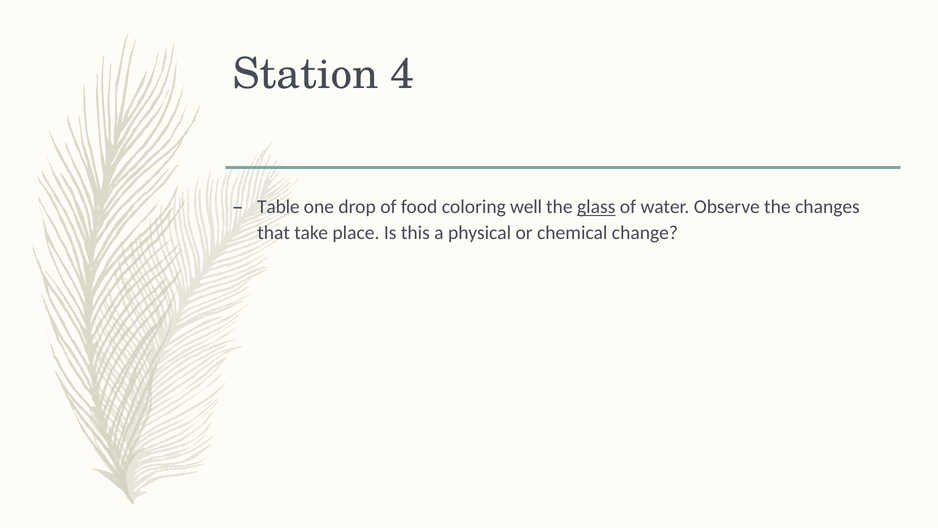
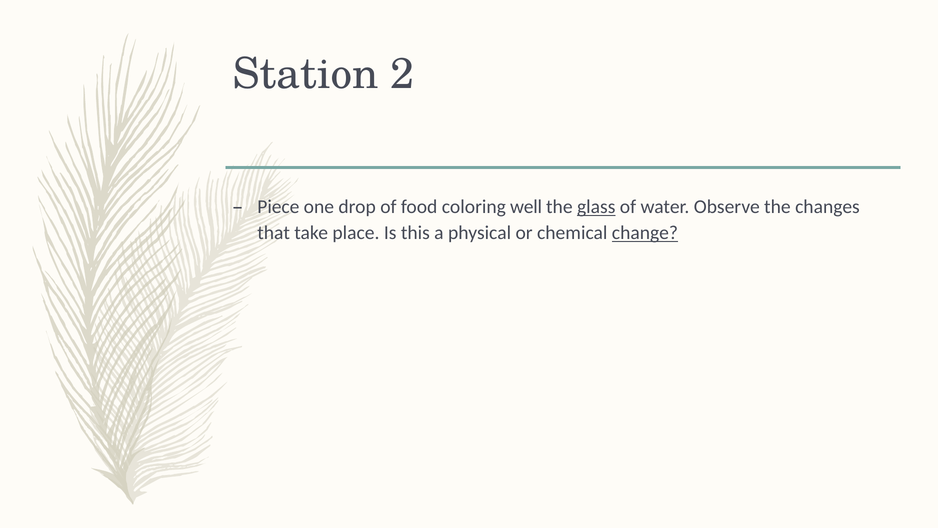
4: 4 -> 2 (402, 74)
Table: Table -> Piece (278, 207)
change underline: none -> present (645, 233)
